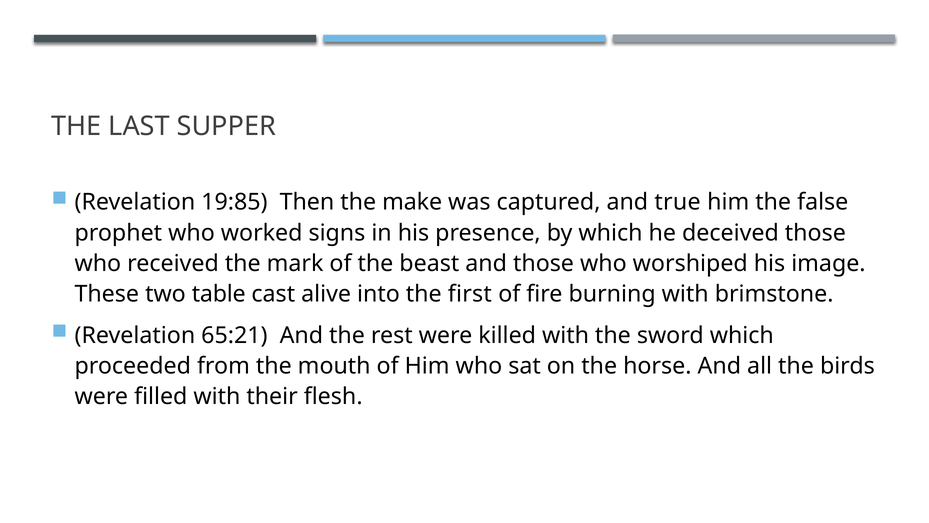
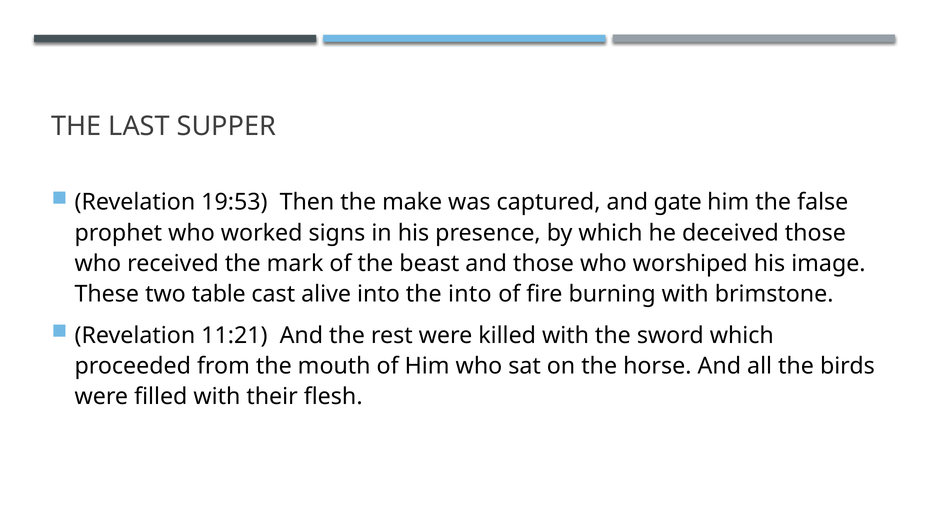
19:85: 19:85 -> 19:53 (234, 202)
true: true -> gate (678, 202)
the first: first -> into (470, 294)
65:21: 65:21 -> 11:21 (234, 335)
